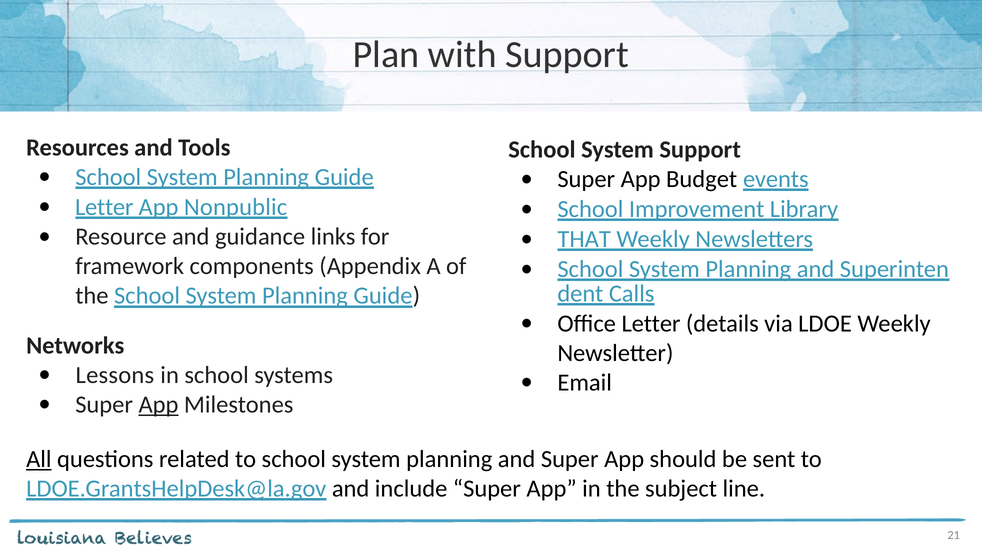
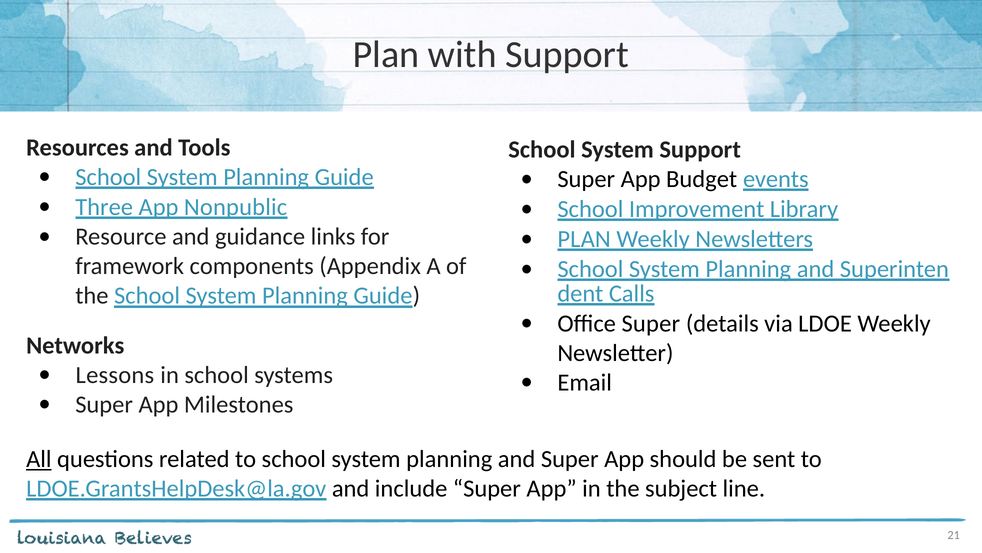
Letter: Letter -> Three (104, 207)
THAT: THAT -> PLAN (584, 239)
Office Letter: Letter -> Super (651, 323)
App underline: present -> none (158, 404)
